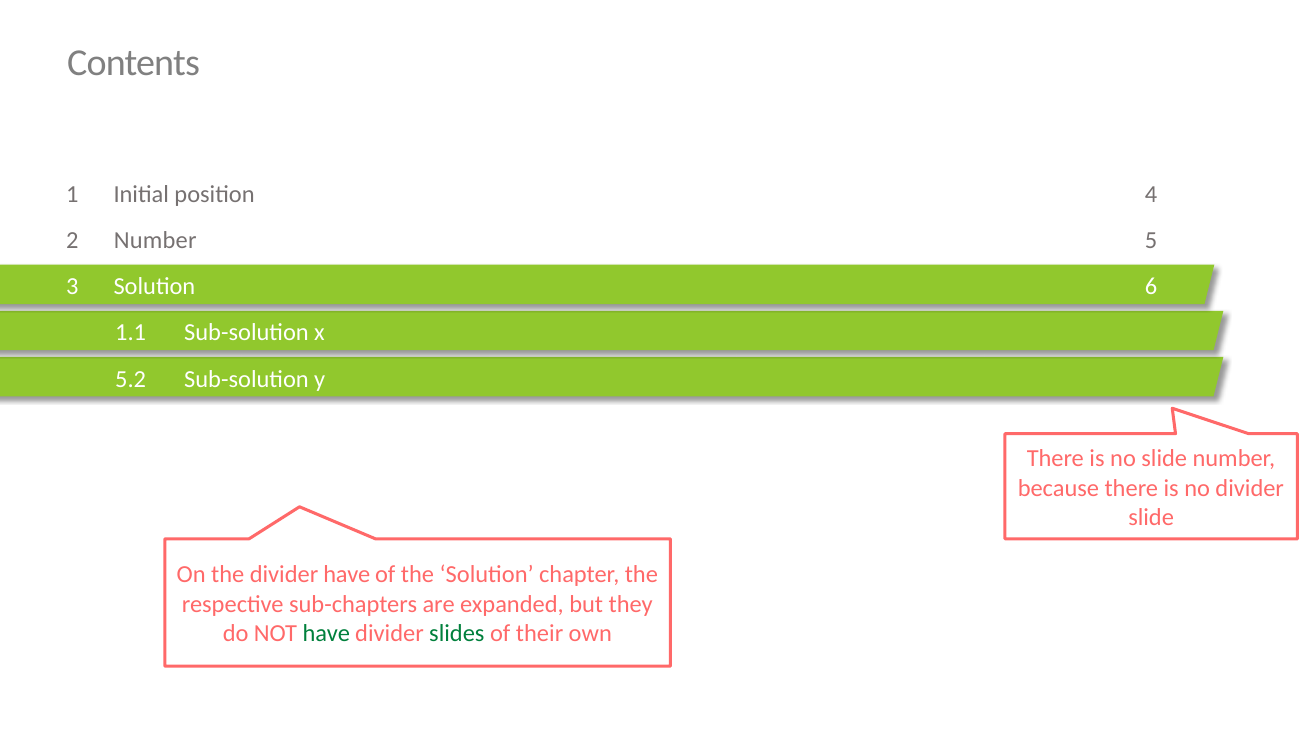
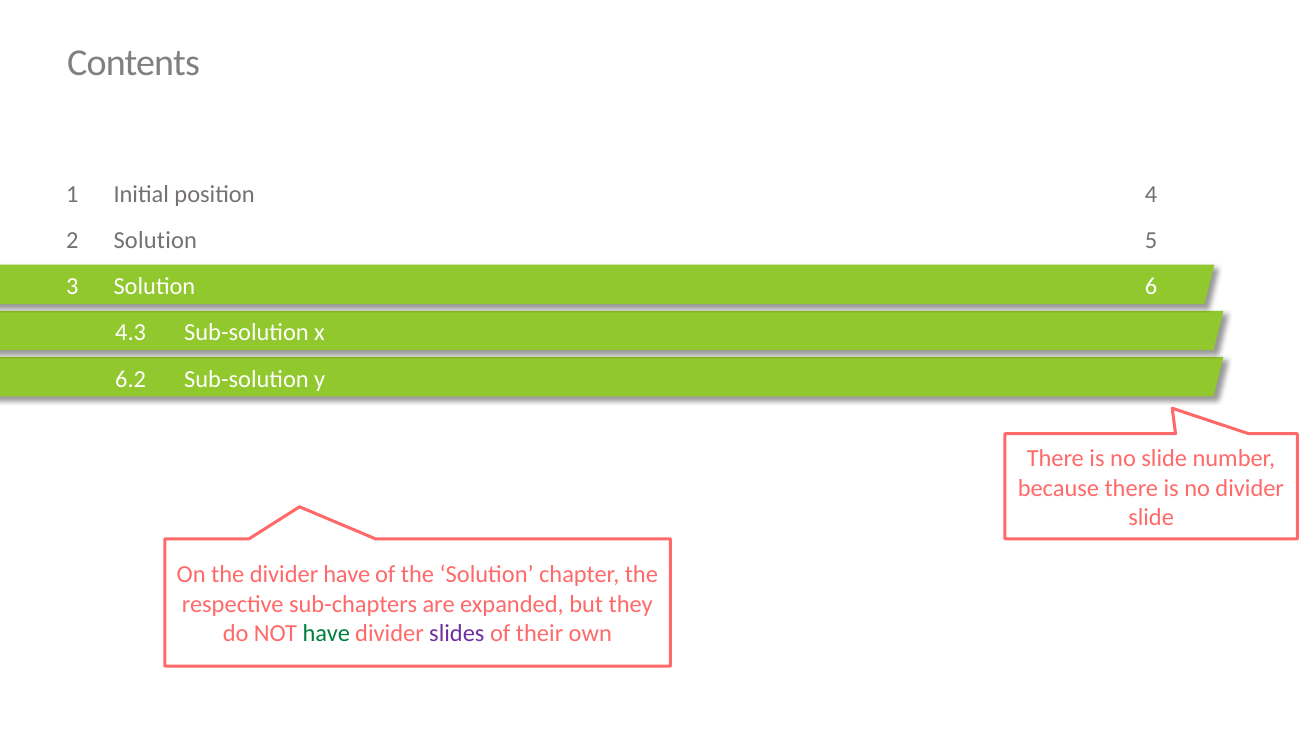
2 Number: Number -> Solution (155, 241)
1.1: 1.1 -> 4.3 (131, 333)
5.2: 5.2 -> 6.2 (131, 379)
slides colour: green -> purple (457, 634)
